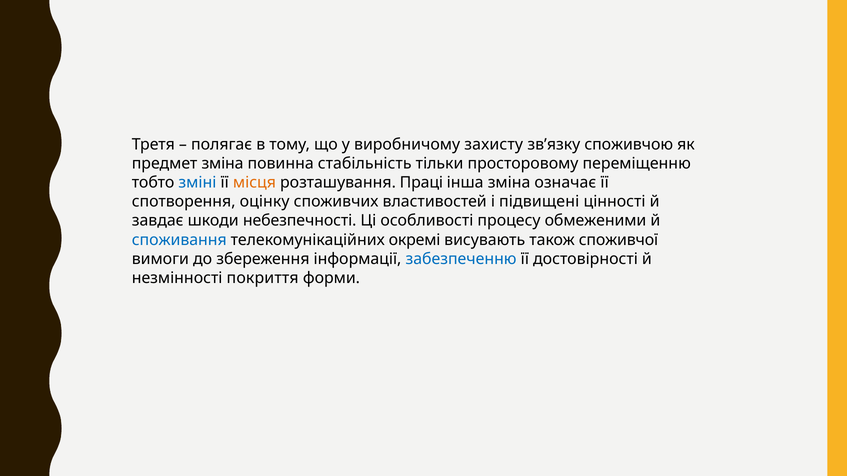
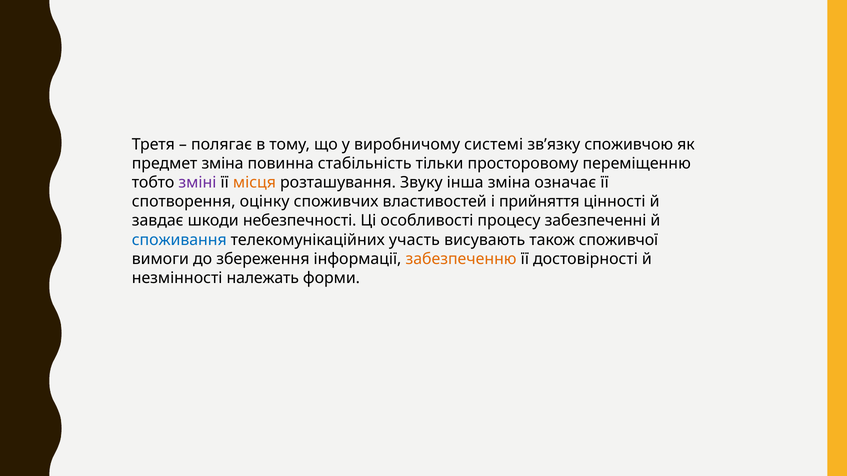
захисту: захисту -> системі (494, 145)
зміні colour: blue -> purple (197, 183)
Праці: Праці -> Звуку (421, 183)
підвищені: підвищені -> прийняття (539, 202)
обмеженими: обмеженими -> забезпеченні (595, 221)
окремі: окремі -> участь (414, 240)
забезпеченню colour: blue -> orange (461, 259)
покриття: покриття -> належать (263, 278)
